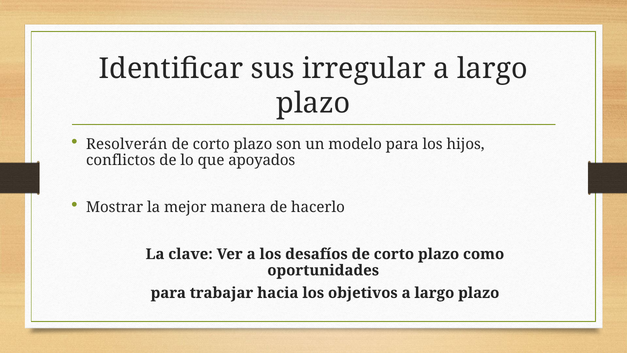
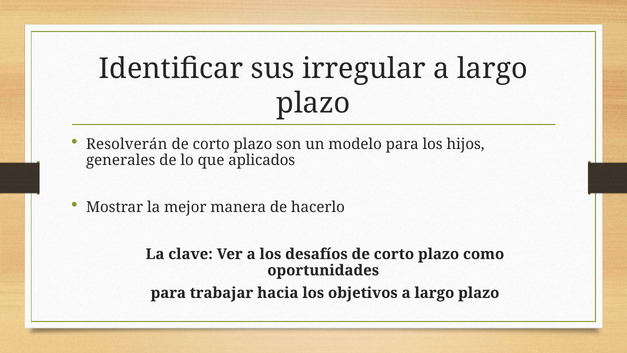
conflictos: conflictos -> generales (121, 160)
apoyados: apoyados -> aplicados (262, 160)
